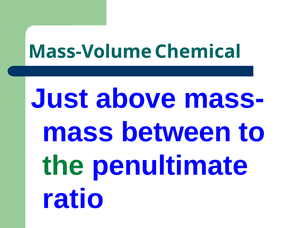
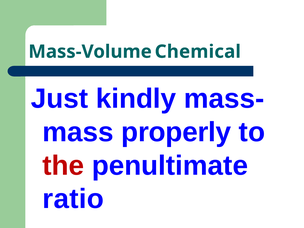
above: above -> kindly (136, 99)
between: between -> properly (176, 132)
the colour: green -> red (63, 166)
